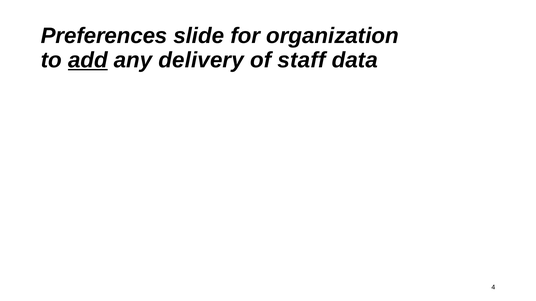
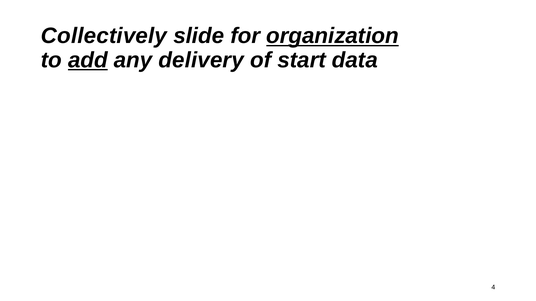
Preferences: Preferences -> Collectively (104, 36)
organization underline: none -> present (333, 36)
staff: staff -> start (302, 60)
